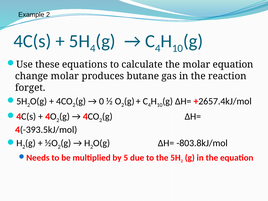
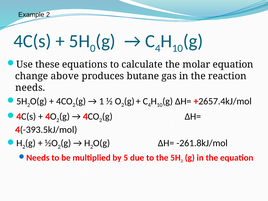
4: 4 -> 0 (93, 48)
change molar: molar -> above (65, 76)
forget: forget -> needs (30, 88)
0: 0 -> 1 (101, 101)
-803.8kJ/mol: -803.8kJ/mol -> -261.8kJ/mol (202, 143)
